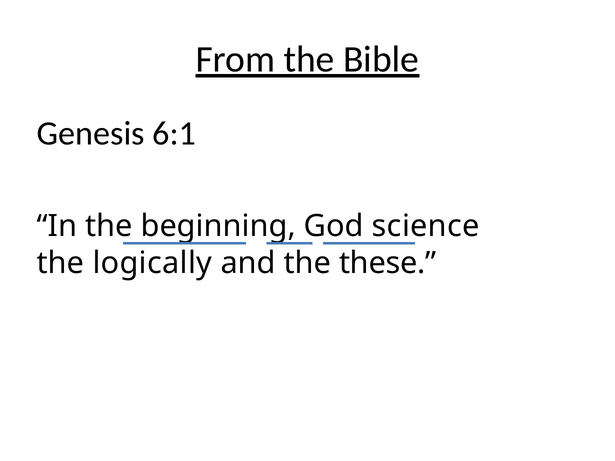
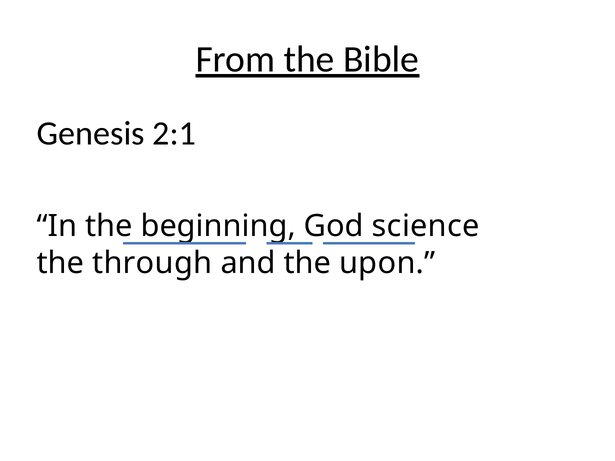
6:1: 6:1 -> 2:1 (174, 134)
logically: logically -> through (152, 263)
these: these -> upon (387, 263)
